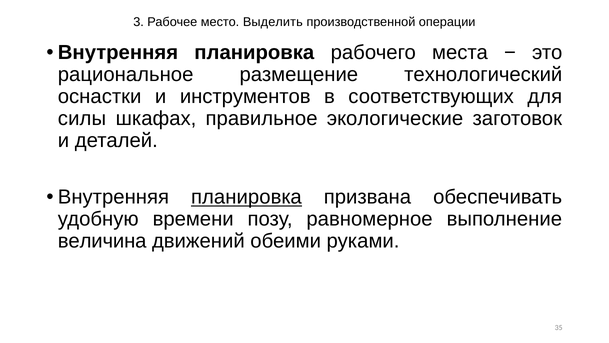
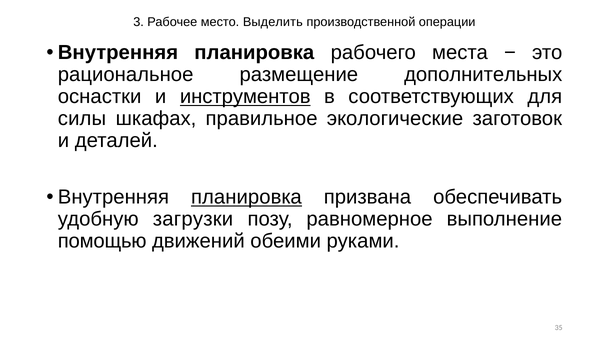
технологический: технологический -> дополнительных (483, 75)
инструментов underline: none -> present (245, 97)
времени: времени -> загрузки (193, 219)
величина: величина -> помощью (102, 241)
